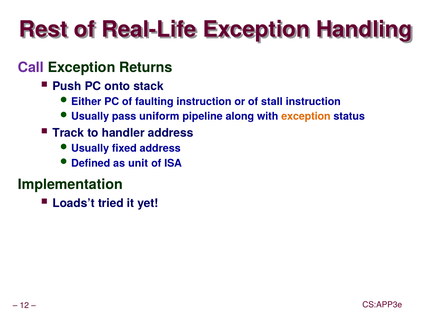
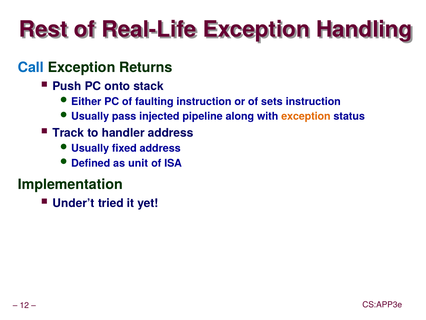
Call colour: purple -> blue (31, 67)
stall: stall -> sets (272, 101)
uniform: uniform -> injected (159, 116)
Loads’t: Loads’t -> Under’t (74, 203)
